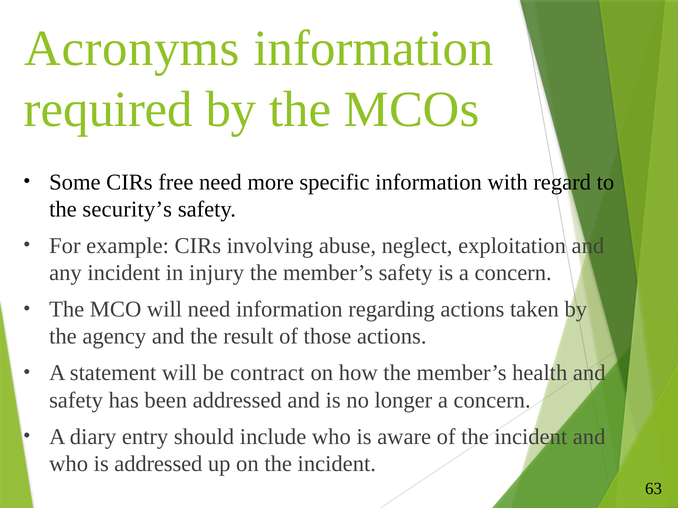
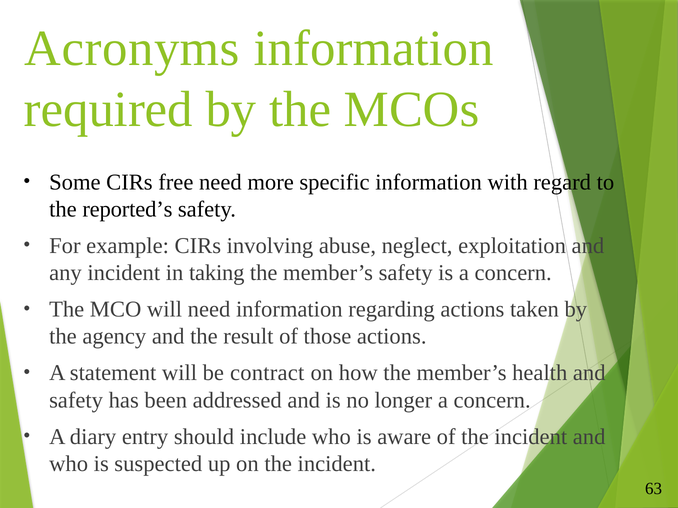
security’s: security’s -> reported’s (127, 209)
injury: injury -> taking (217, 273)
is addressed: addressed -> suspected (158, 464)
